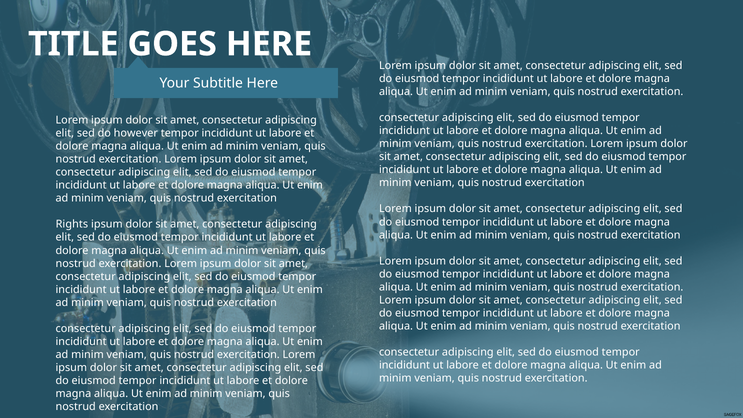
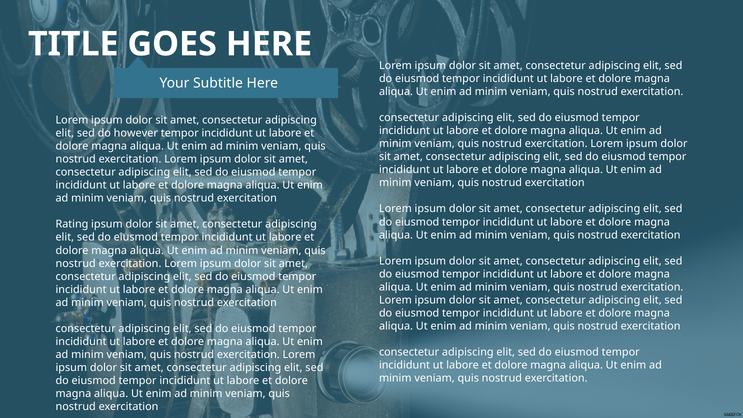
Rights: Rights -> Rating (72, 224)
